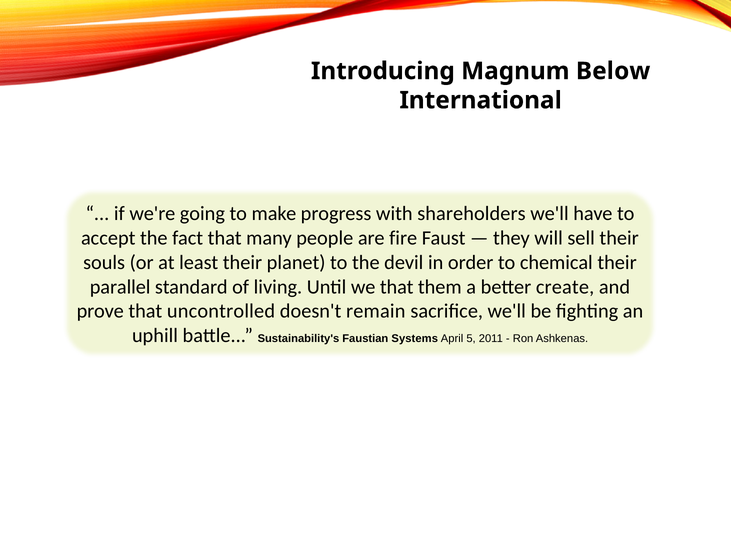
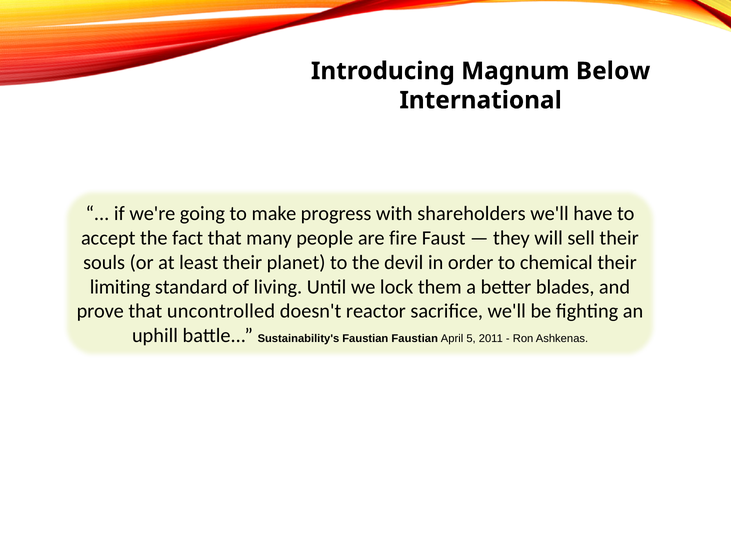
parallel: parallel -> limiting (120, 287)
we that: that -> lock (397, 287)
create: create -> blades (565, 287)
remain: remain -> reactor (376, 311)
Faustian Systems: Systems -> Faustian (415, 339)
